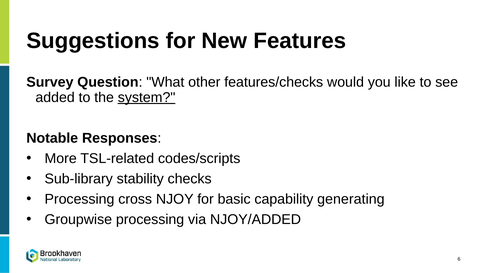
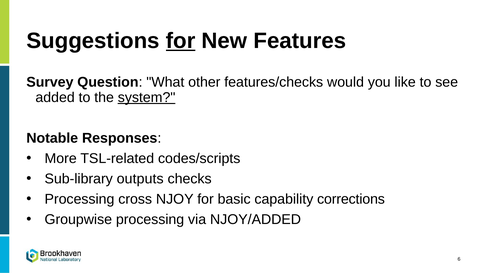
for underline: none -> present (181, 41)
stability: stability -> outputs (140, 179)
generating: generating -> corrections (351, 199)
